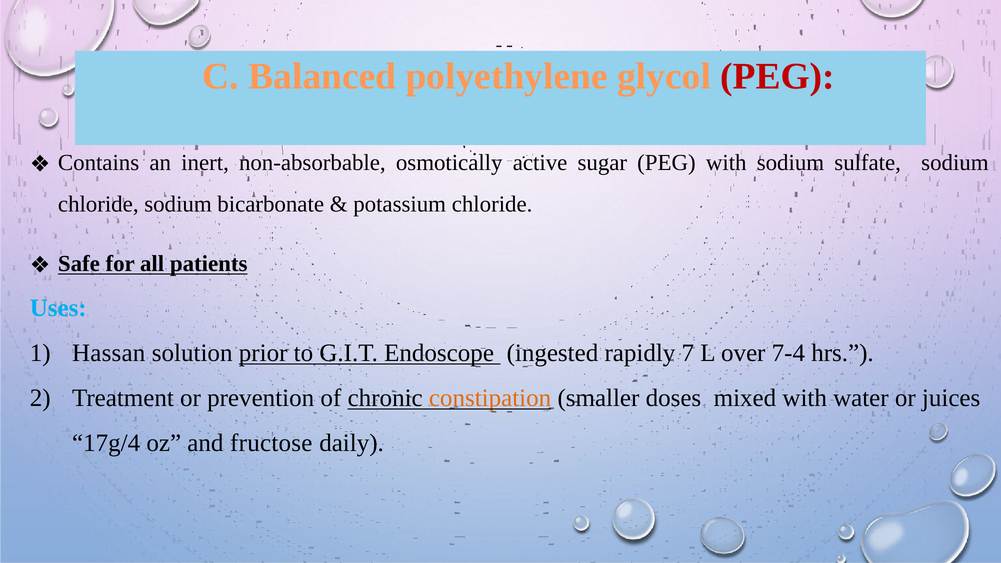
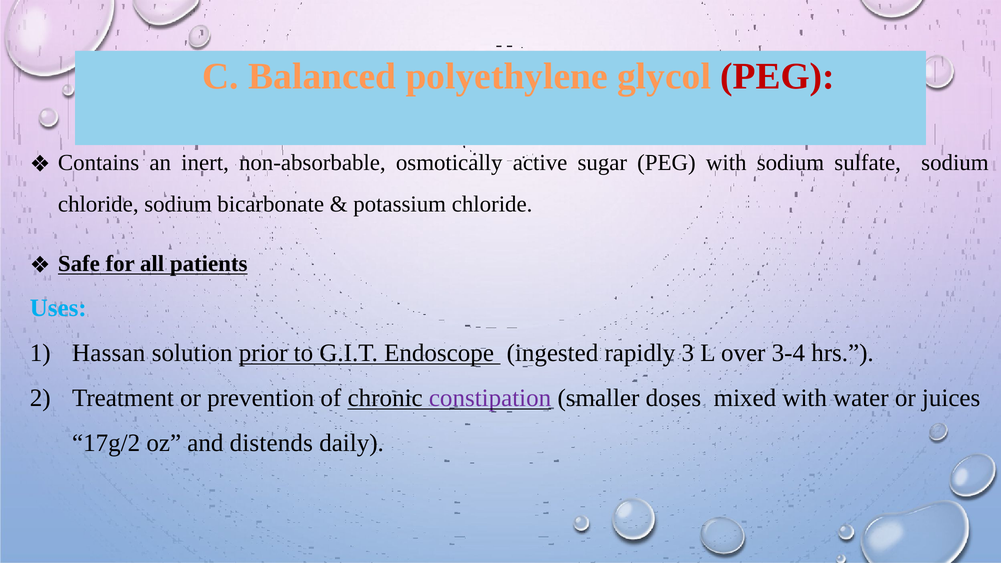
7: 7 -> 3 (688, 353)
7-4: 7-4 -> 3-4 (788, 353)
constipation colour: orange -> purple (490, 398)
17g/4: 17g/4 -> 17g/2 (106, 443)
fructose: fructose -> distends (271, 443)
